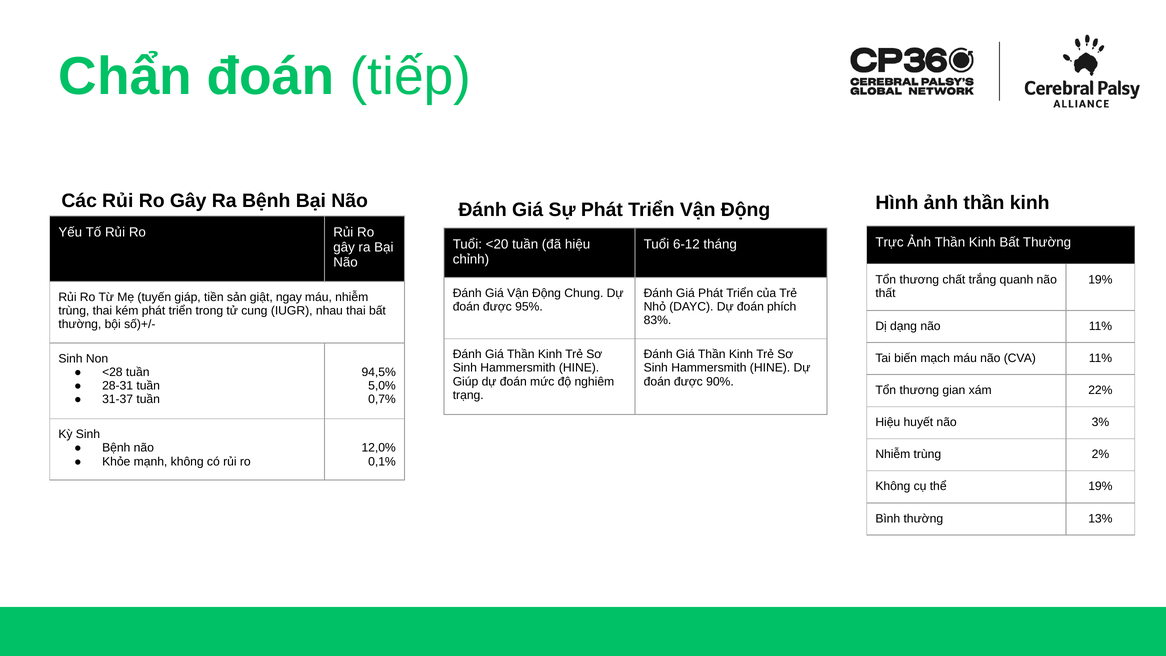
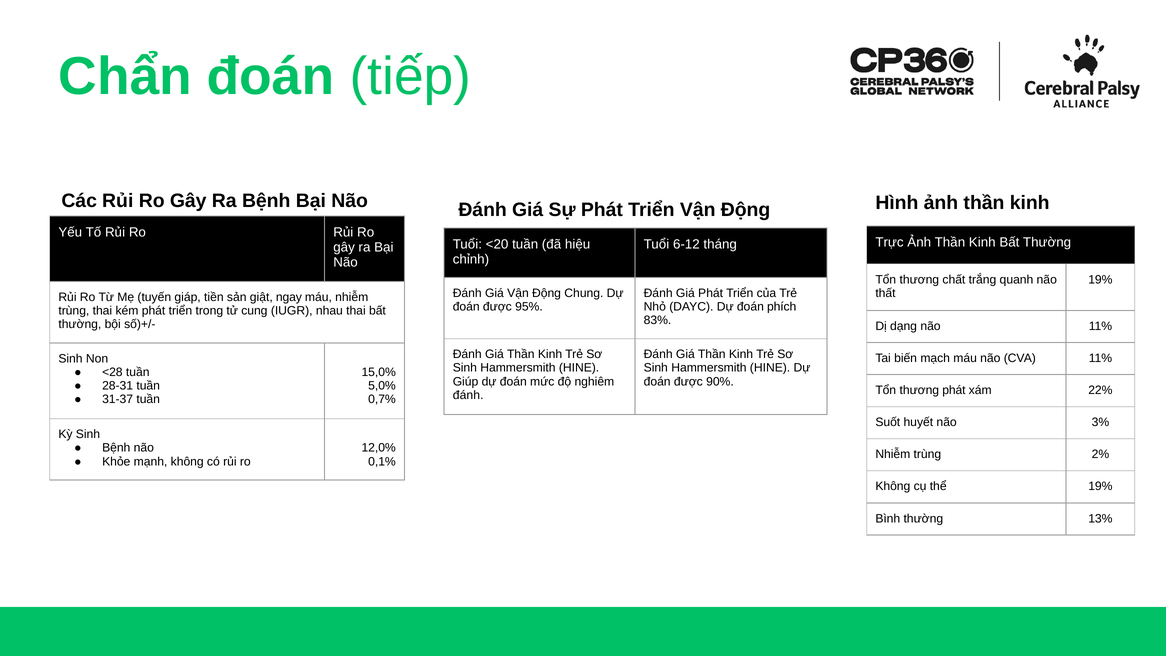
94,5%: 94,5% -> 15,0% (379, 372)
thương gian: gian -> phát (954, 390)
trạng: trạng -> đánh (468, 395)
Hiệu: Hiệu -> Suốt (888, 422)
